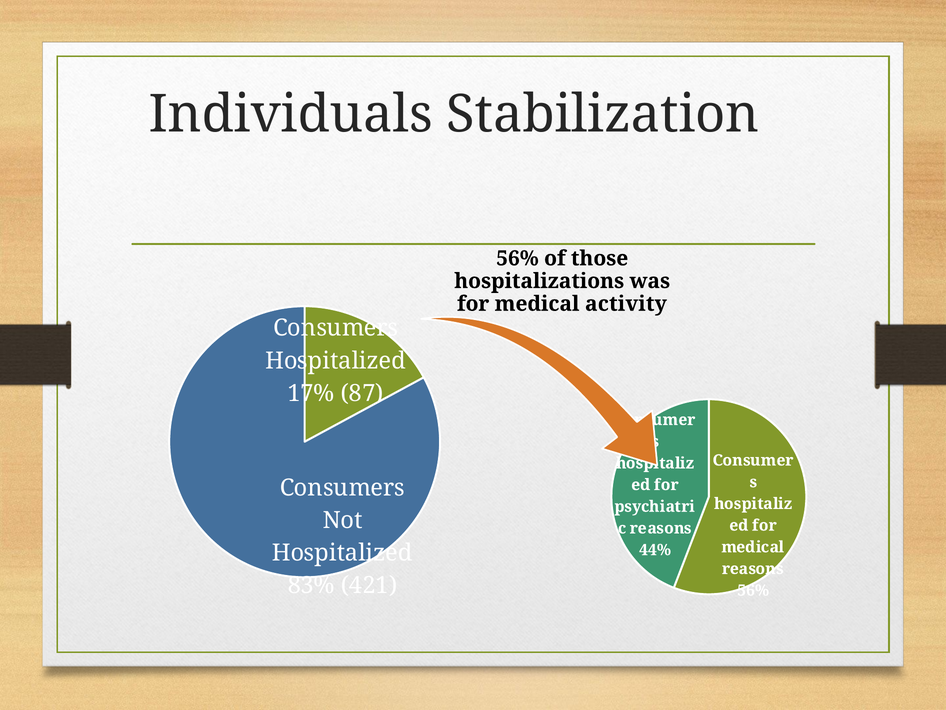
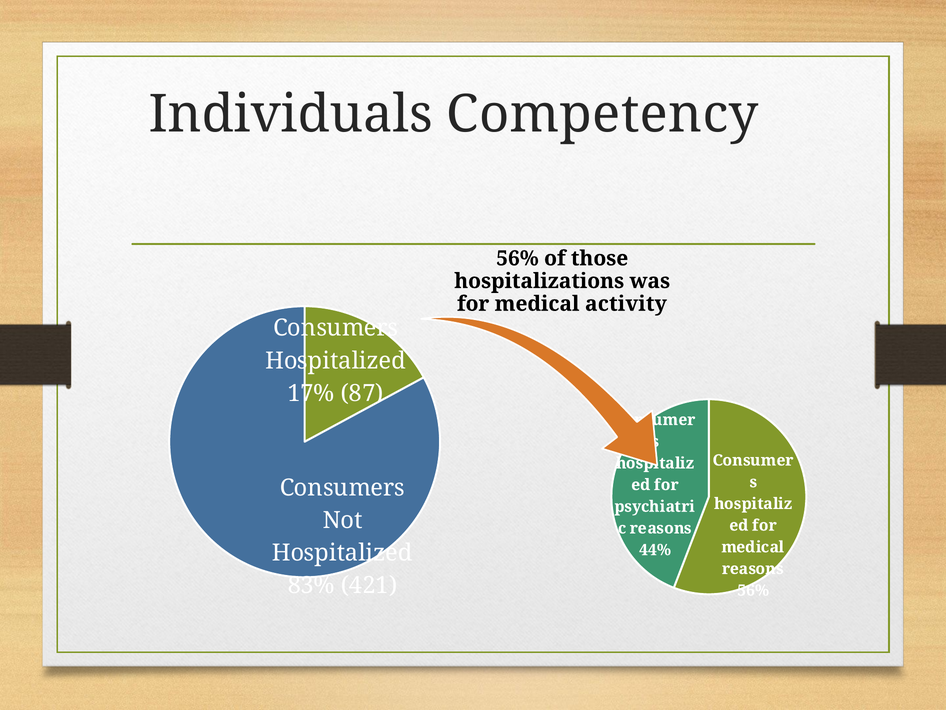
Stabilization: Stabilization -> Competency (603, 114)
